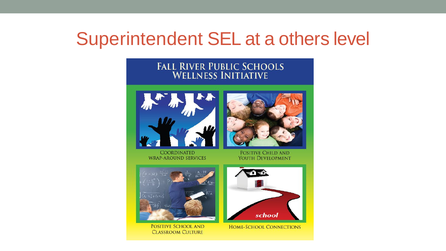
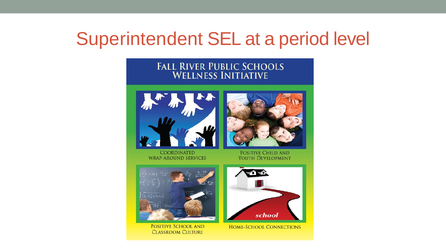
others: others -> period (304, 39)
